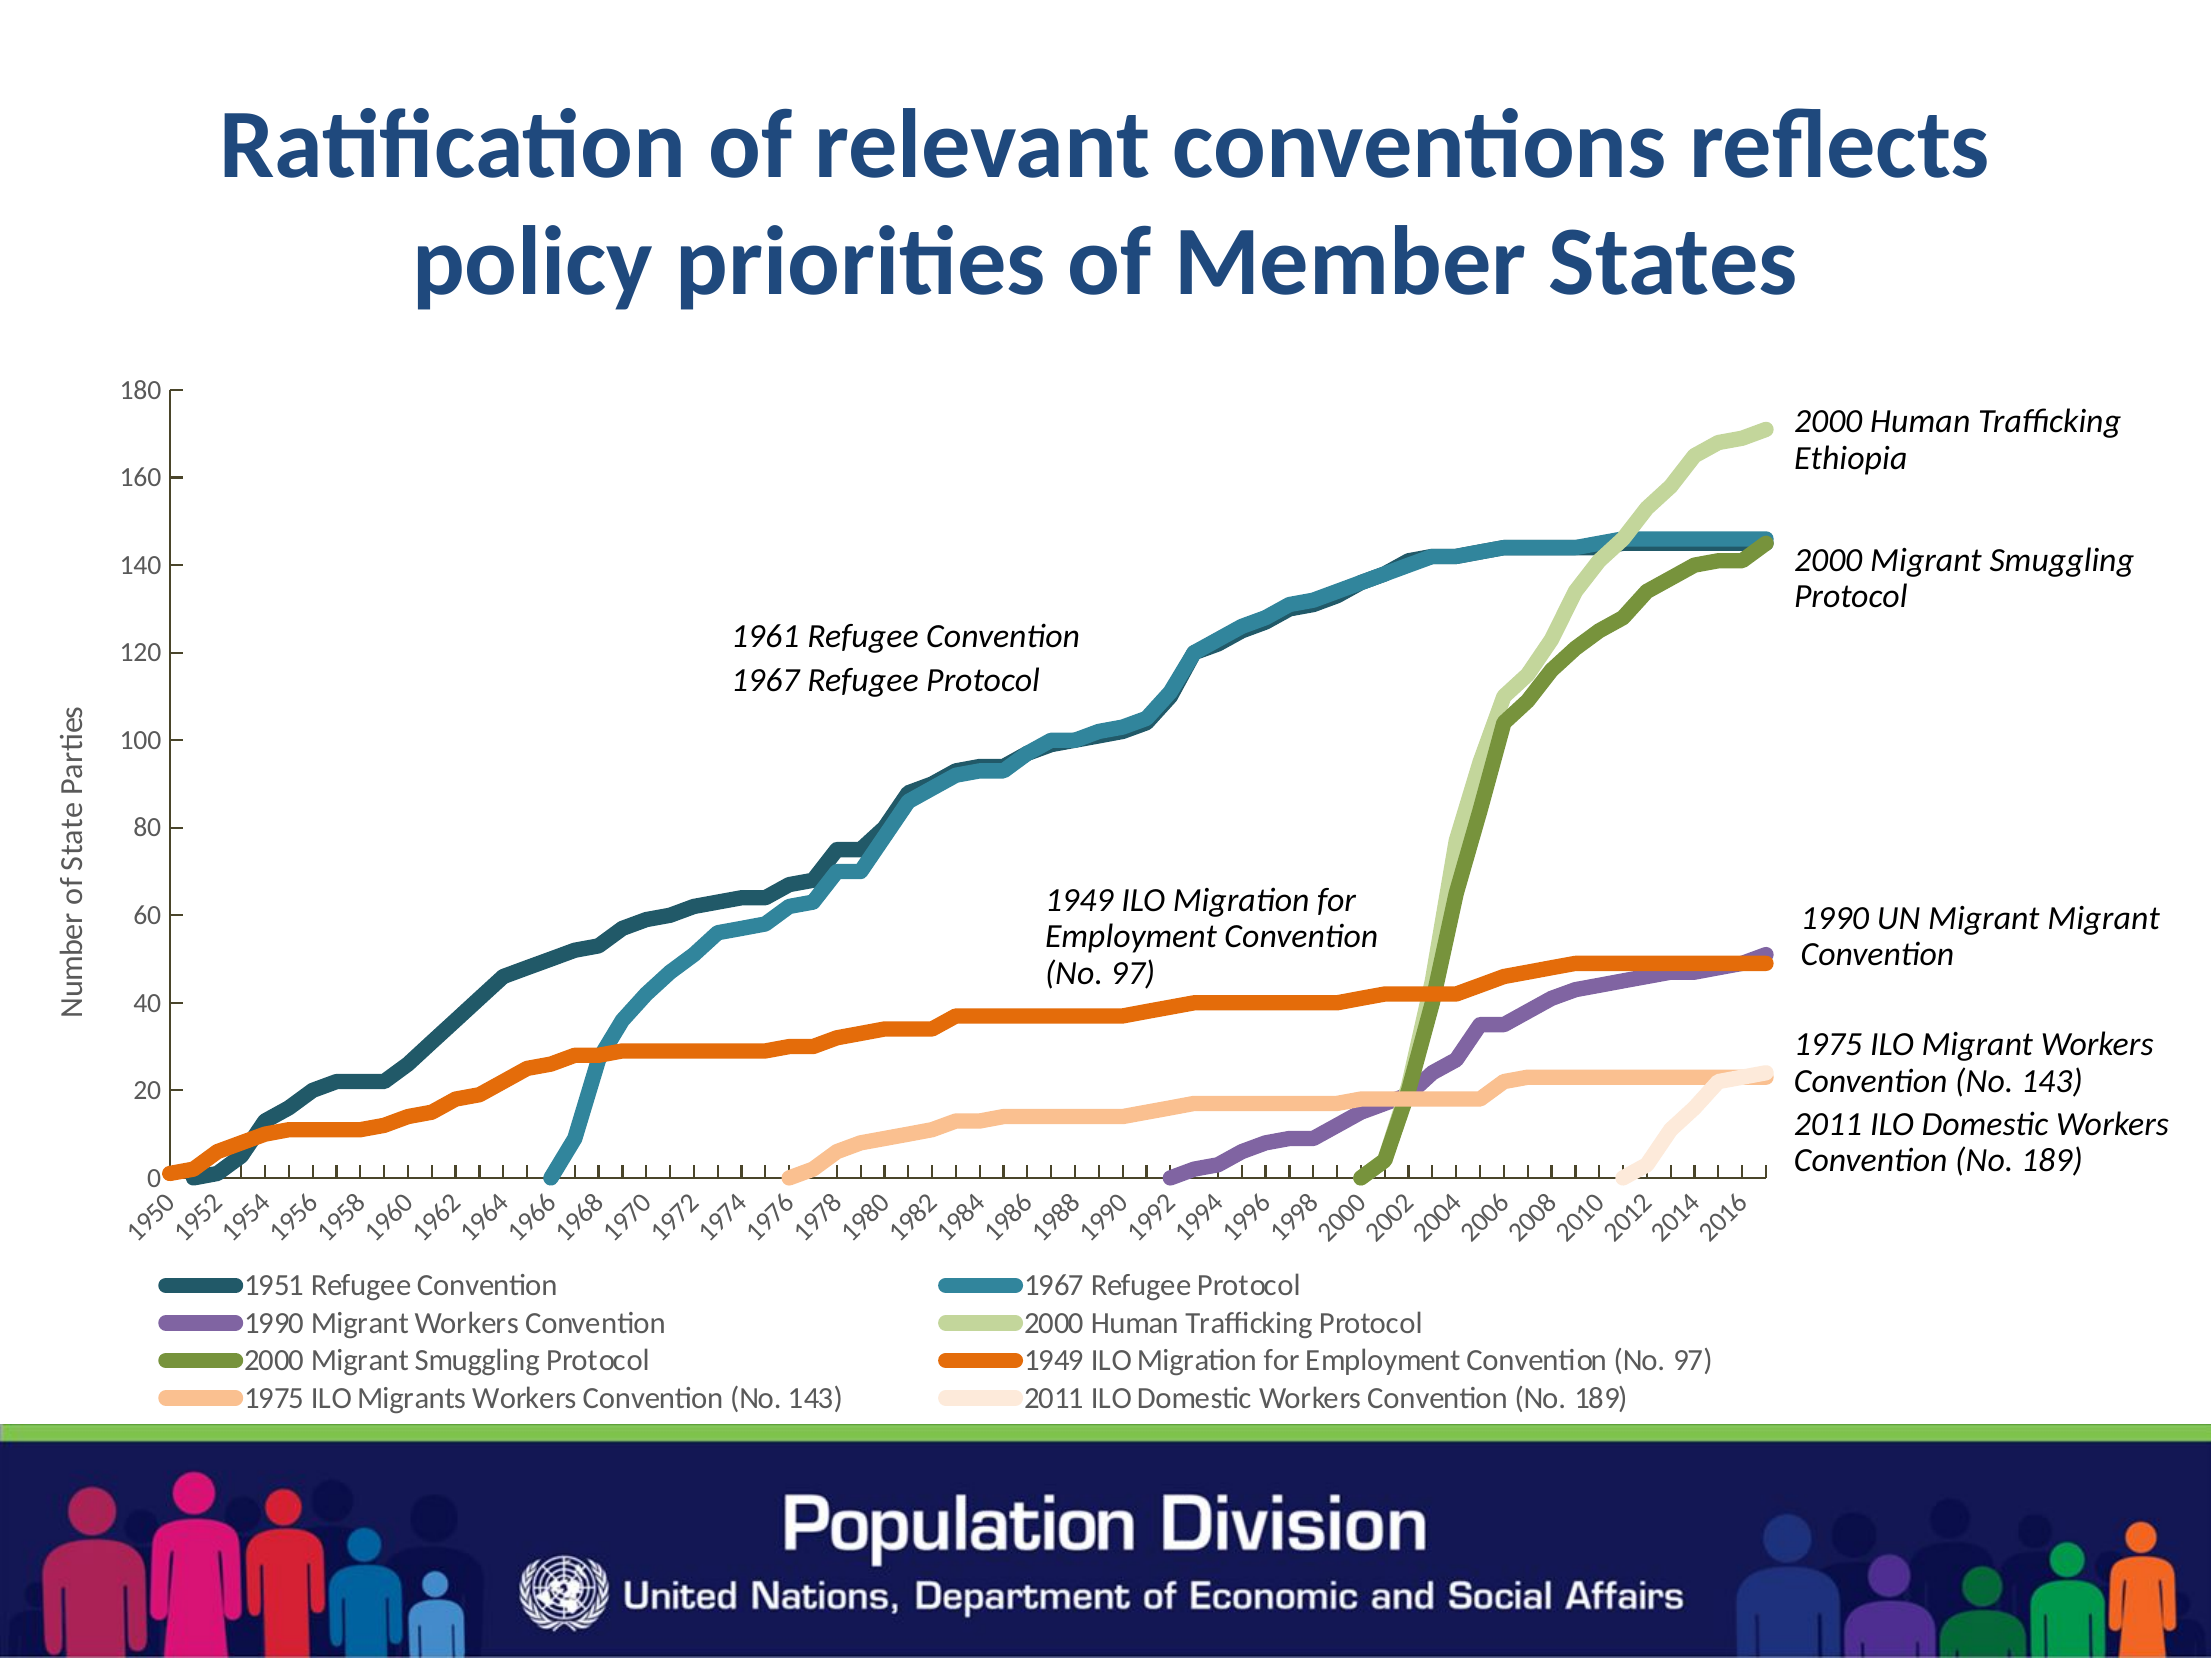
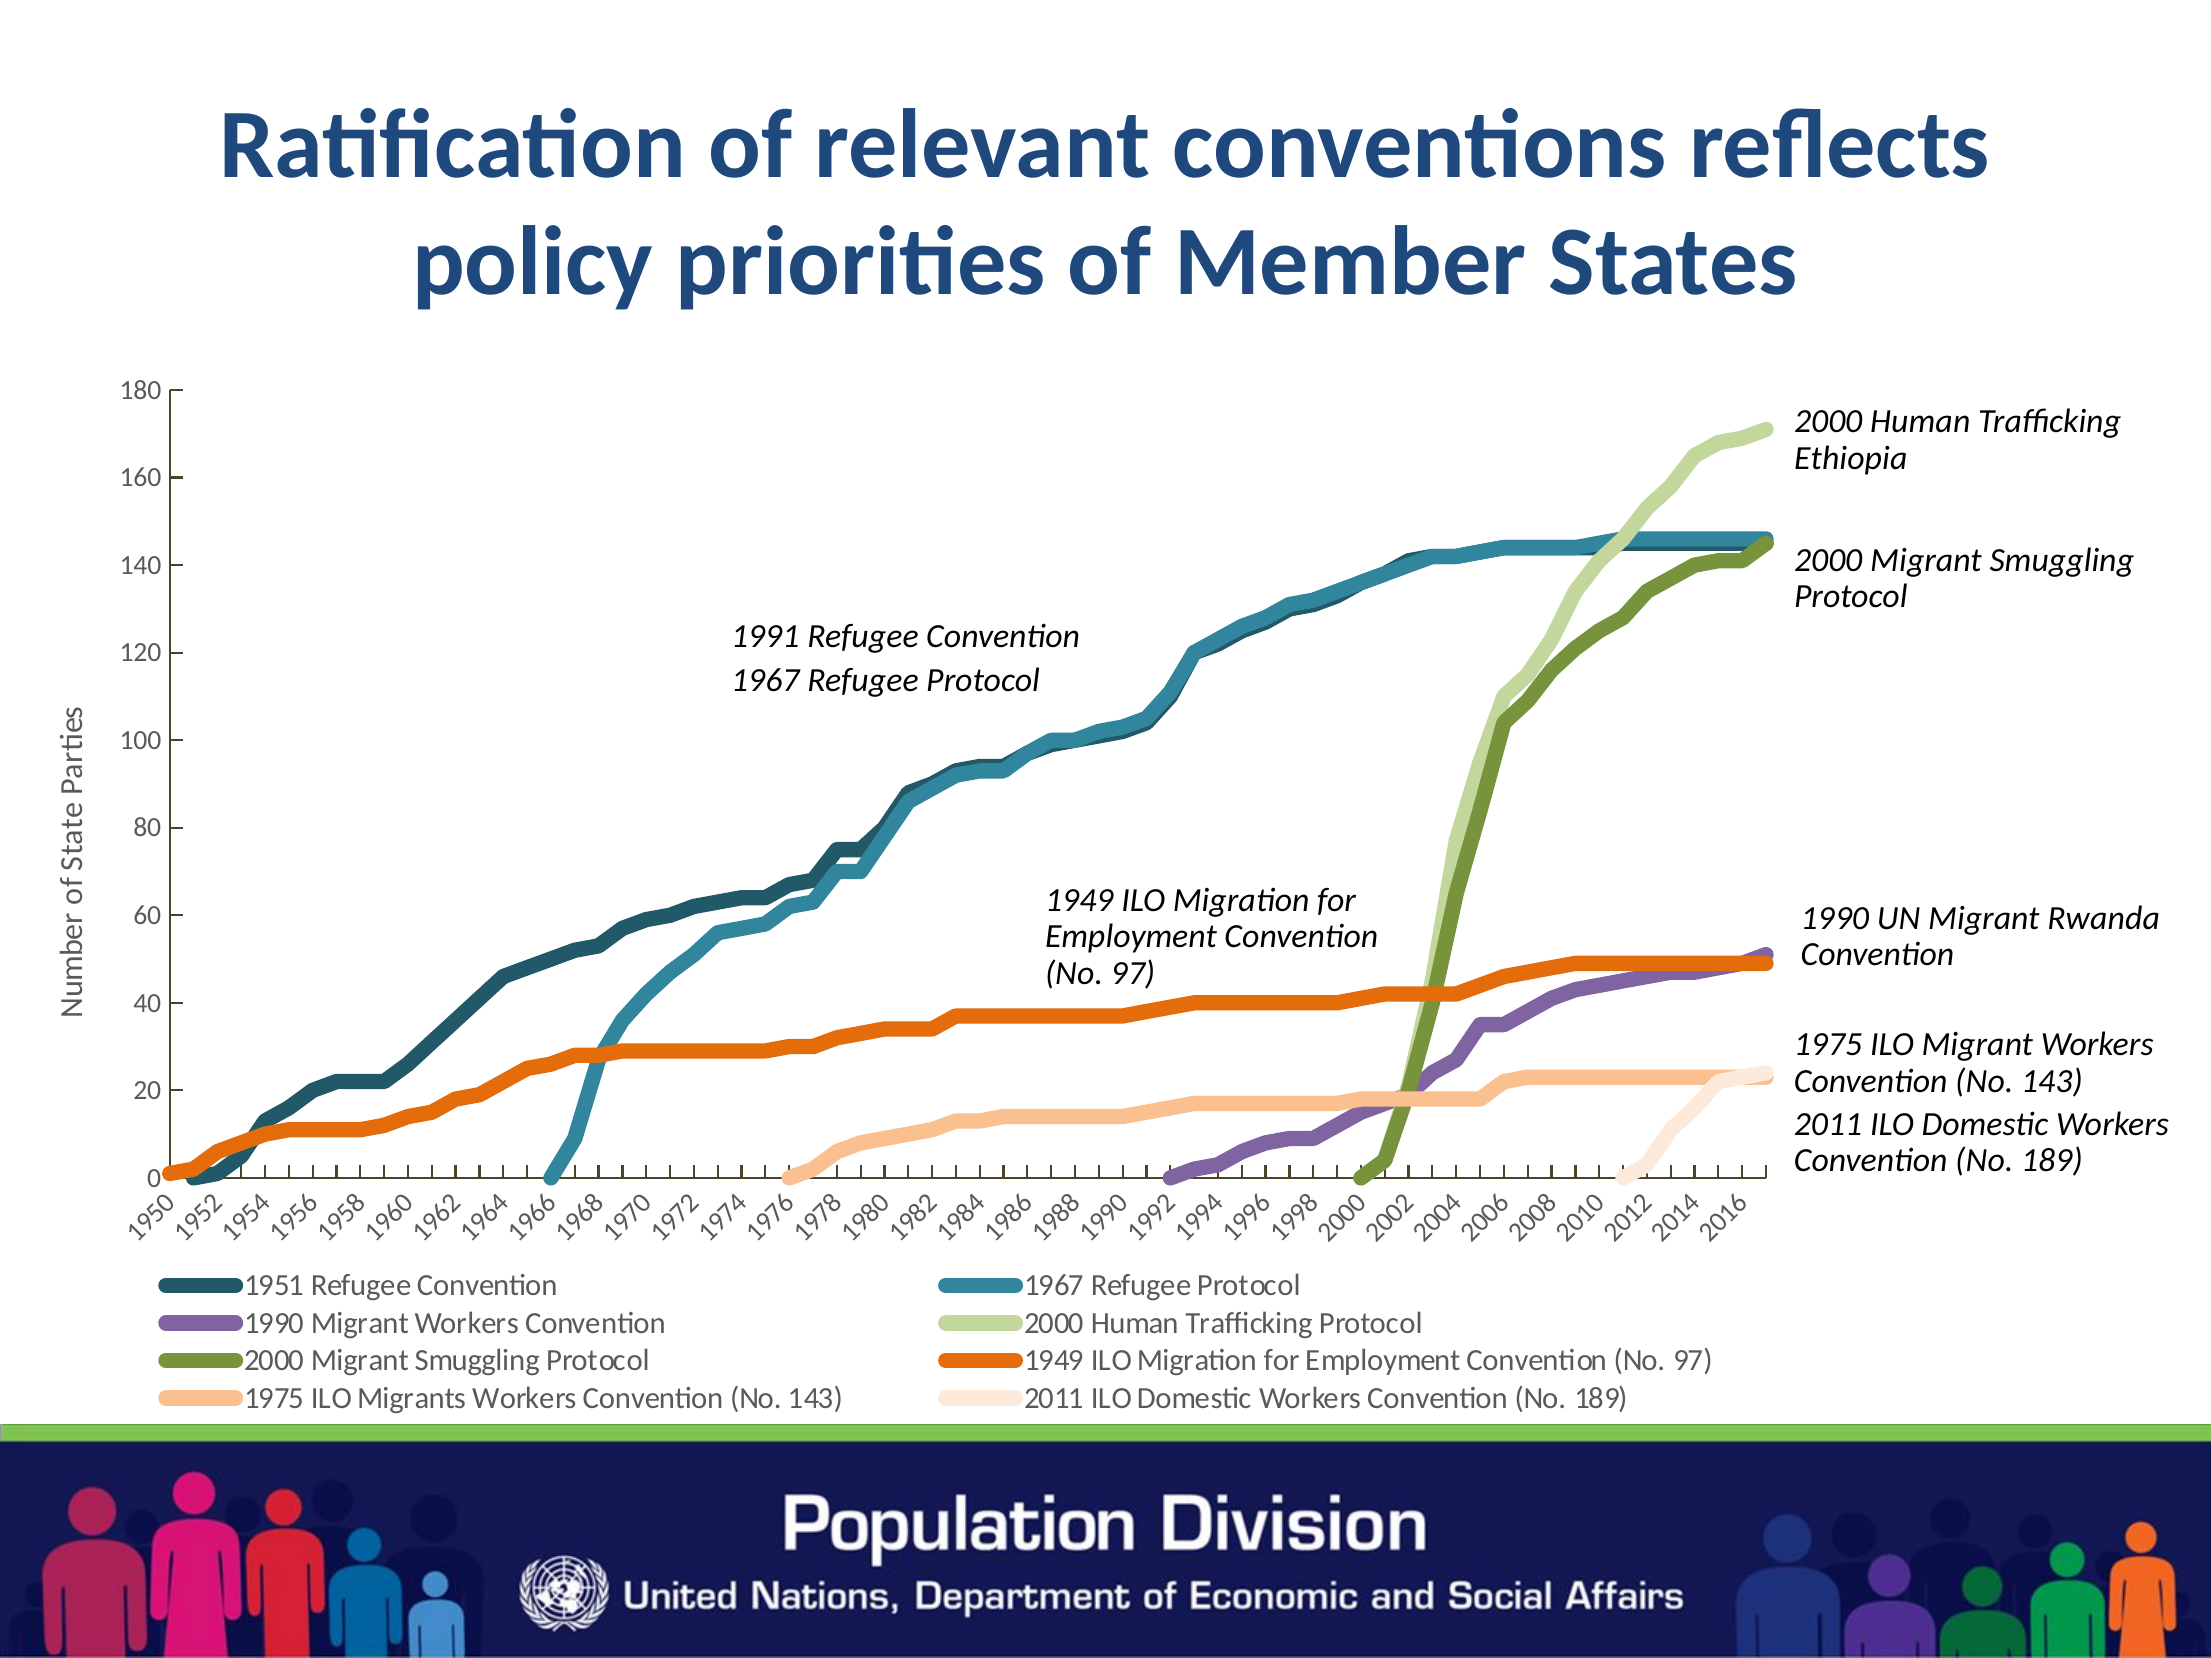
1961: 1961 -> 1991 (765, 637)
Migrant Migrant: Migrant -> Rwanda (2104, 918)
